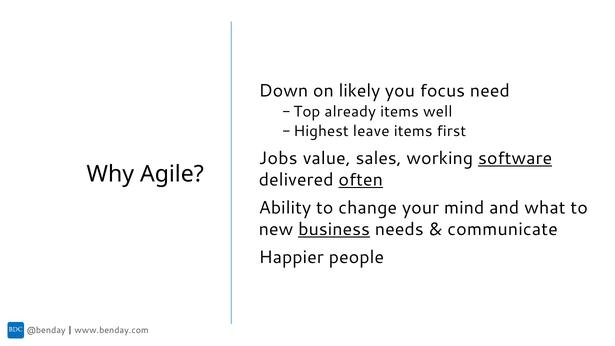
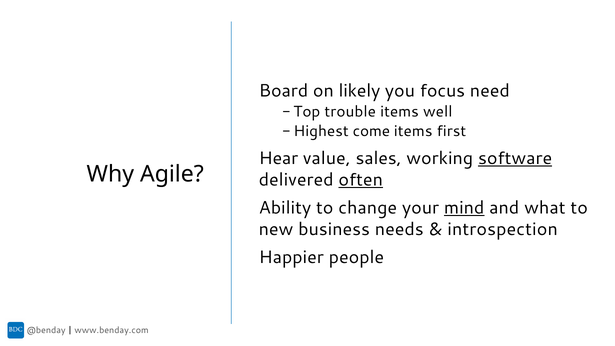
Down: Down -> Board (283, 91)
already: already -> trouble (350, 112)
leave: leave -> come (371, 131)
Jobs: Jobs -> Hear (278, 158)
mind underline: none -> present (464, 208)
business underline: present -> none (334, 229)
communicate: communicate -> introspection (503, 229)
